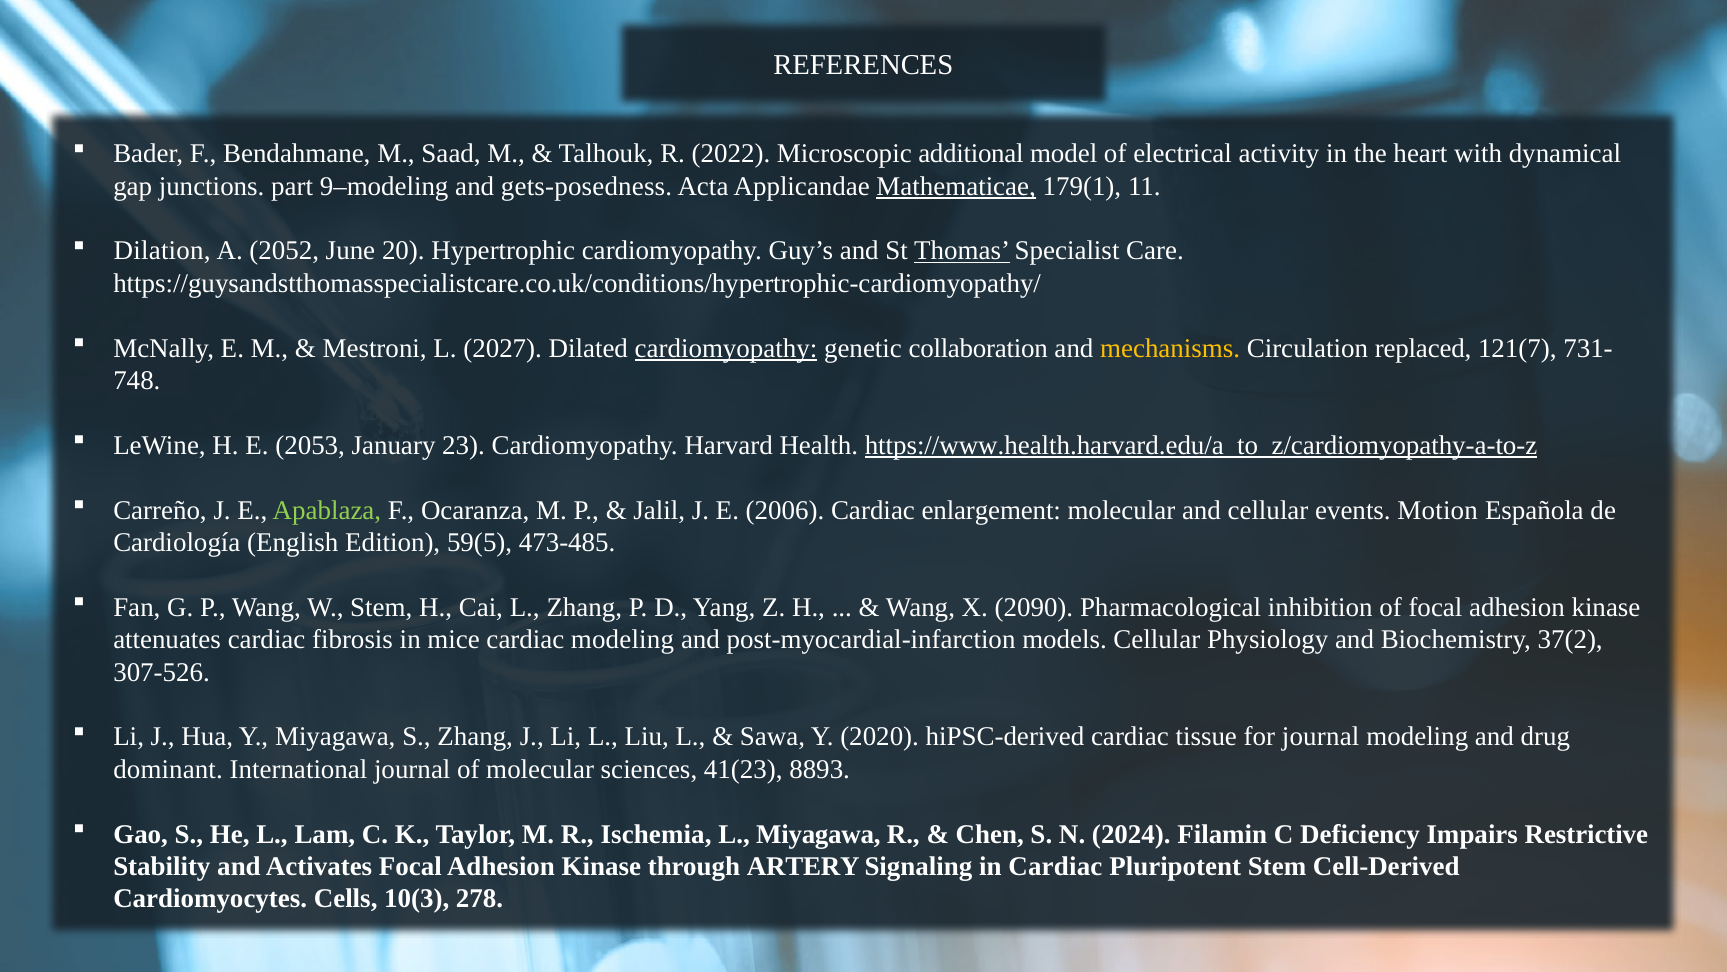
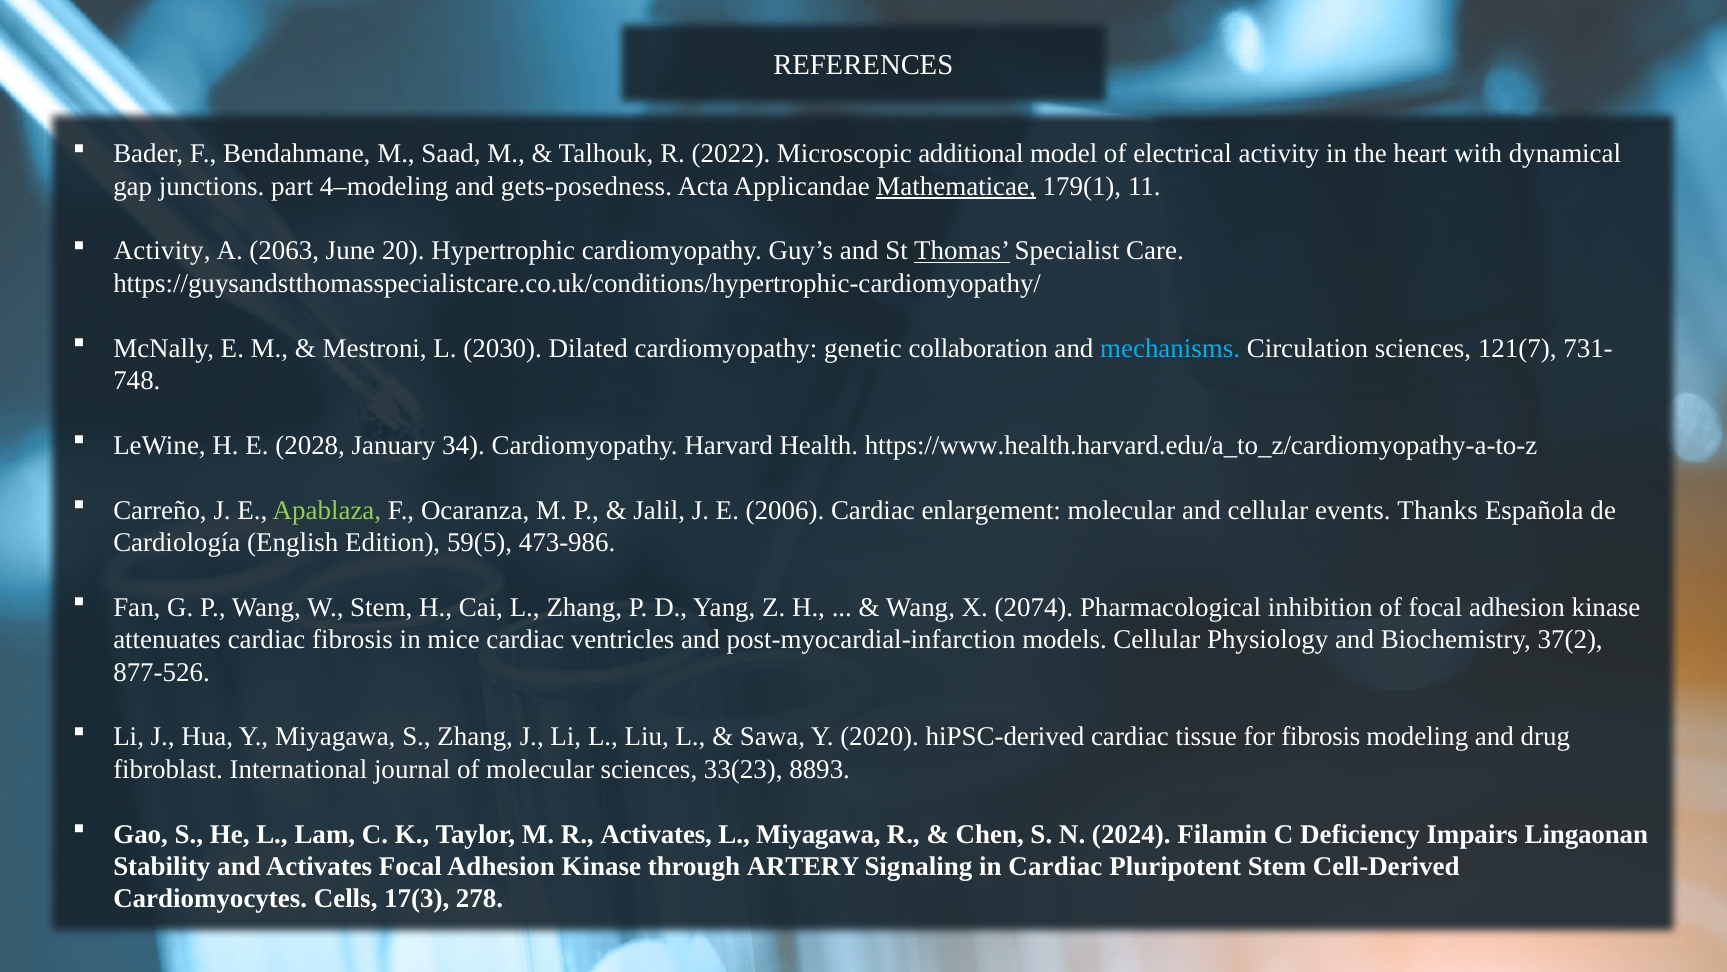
9–modeling: 9–modeling -> 4–modeling (384, 186)
Dilation: Dilation -> Activity (162, 251)
2052: 2052 -> 2063 (284, 251)
2027: 2027 -> 2030 (503, 348)
cardiomyopathy underline: present -> none (726, 348)
mechanisms colour: yellow -> light blue (1170, 348)
Circulation replaced: replaced -> sciences (1423, 348)
2053: 2053 -> 2028 (310, 445)
23: 23 -> 34 (464, 445)
https://www.health.harvard.edu/a_to_z/cardiomyopathy-a-to-z underline: present -> none (1201, 445)
Motion: Motion -> Thanks (1438, 510)
473-485: 473-485 -> 473-986 (567, 542)
2090: 2090 -> 2074 (1034, 607)
cardiac modeling: modeling -> ventricles (623, 639)
307-526: 307-526 -> 877-526 (162, 672)
for journal: journal -> fibrosis (1321, 737)
dominant: dominant -> fibroblast (168, 769)
41(23: 41(23 -> 33(23 (743, 769)
R Ischemia: Ischemia -> Activates (656, 834)
Restrictive: Restrictive -> Lingaonan (1586, 834)
10(3: 10(3 -> 17(3 (417, 898)
